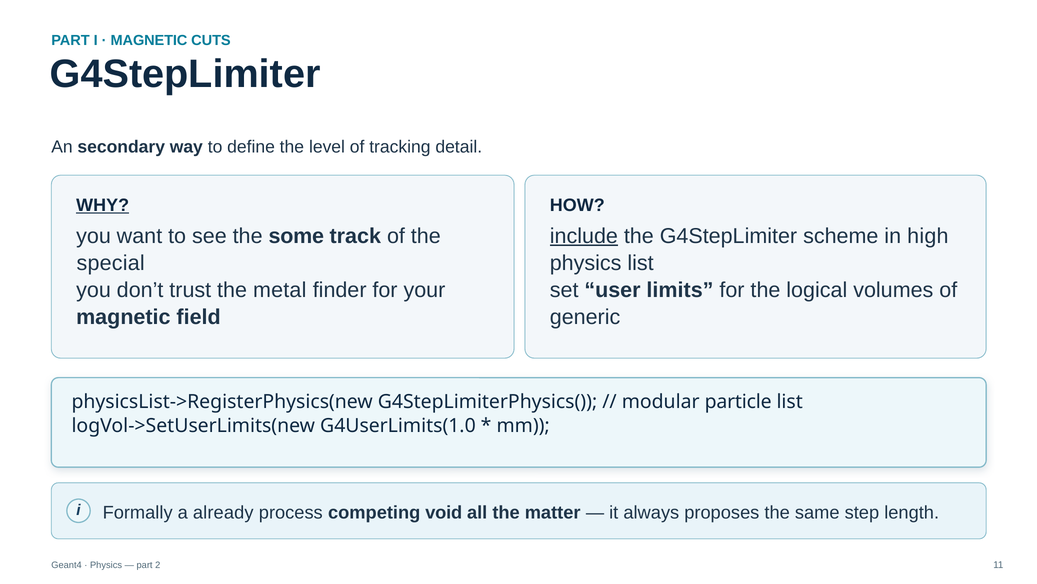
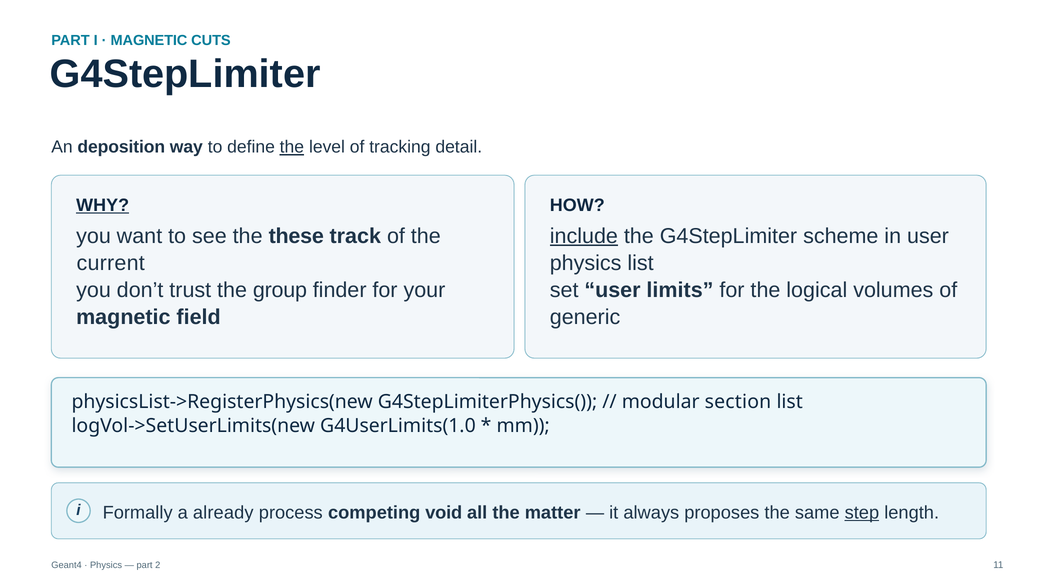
secondary: secondary -> deposition (121, 147)
the underline: none -> present (292, 147)
some: some -> these (296, 236)
in high: high -> user (928, 236)
special: special -> current (111, 263)
metal: metal -> group (280, 290)
particle: particle -> section (738, 402)
step underline: none -> present (862, 512)
